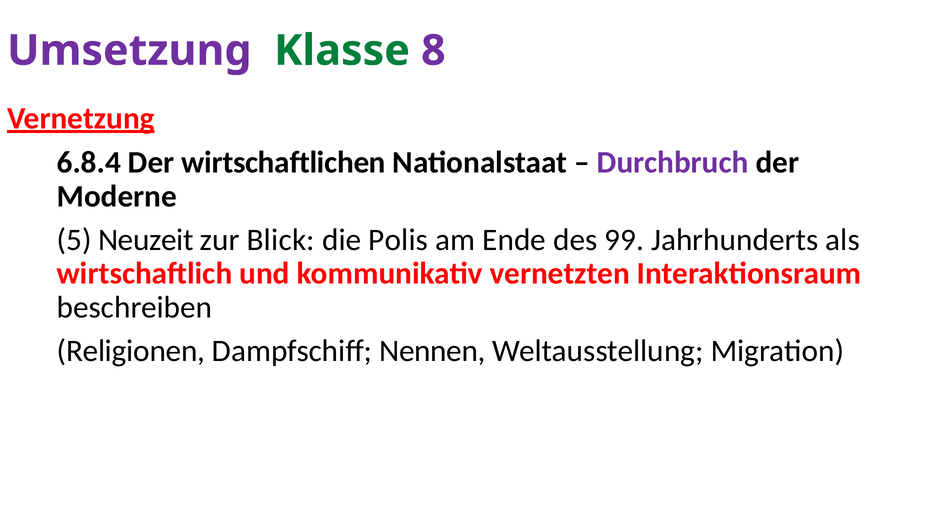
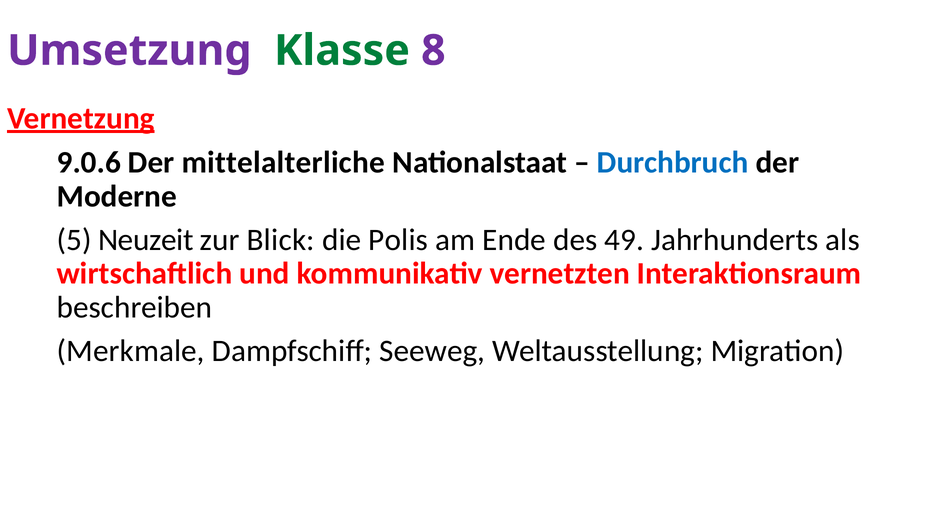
6.8.4: 6.8.4 -> 9.0.6 (89, 163)
wirtschaftlichen: wirtschaftlichen -> mittelalterliche (283, 163)
Durchbruch colour: purple -> blue (673, 163)
99: 99 -> 49 (624, 240)
Religionen: Religionen -> Merkmale (131, 351)
Nennen: Nennen -> Seeweg (432, 351)
